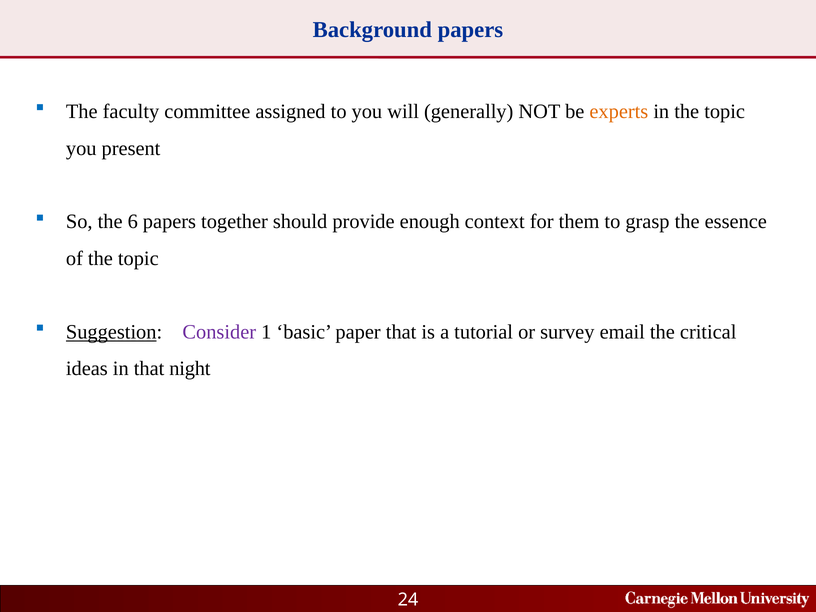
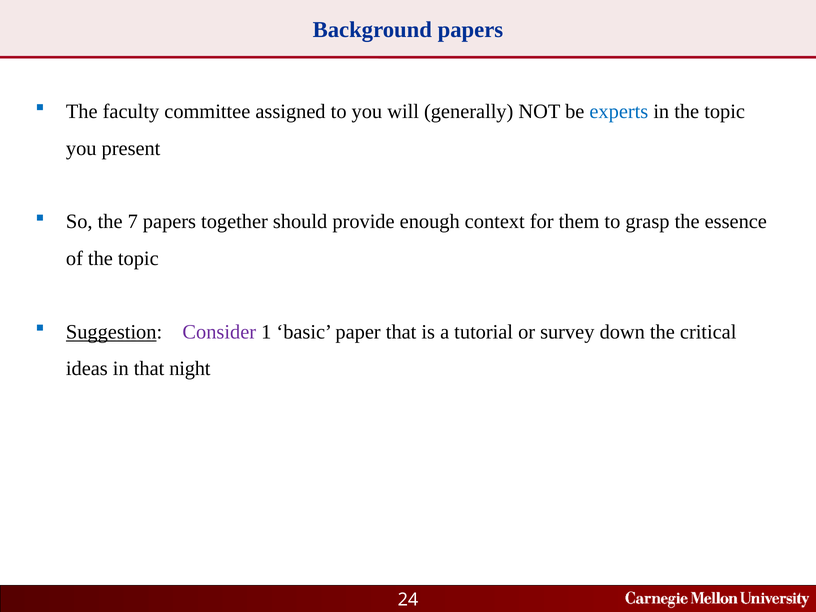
experts colour: orange -> blue (619, 112)
6: 6 -> 7 (133, 222)
email: email -> down (622, 332)
